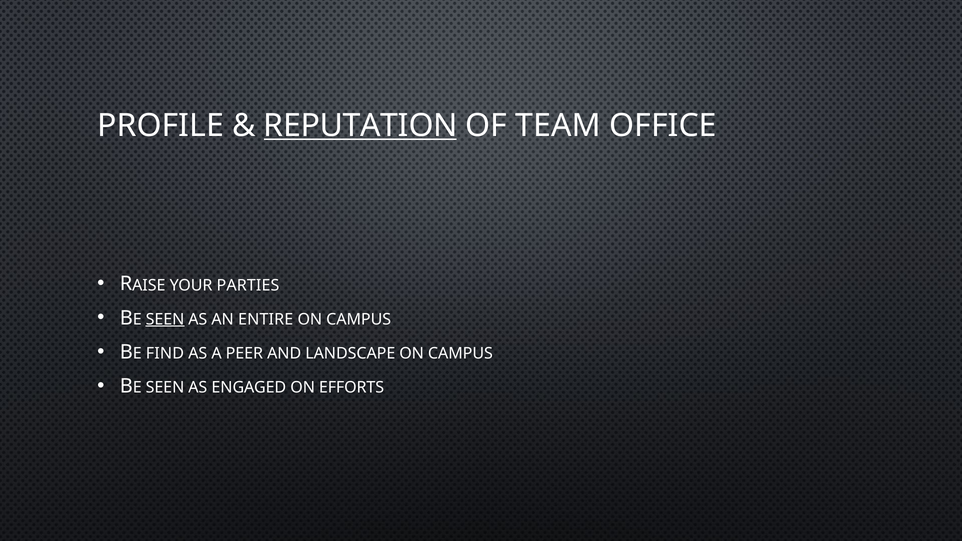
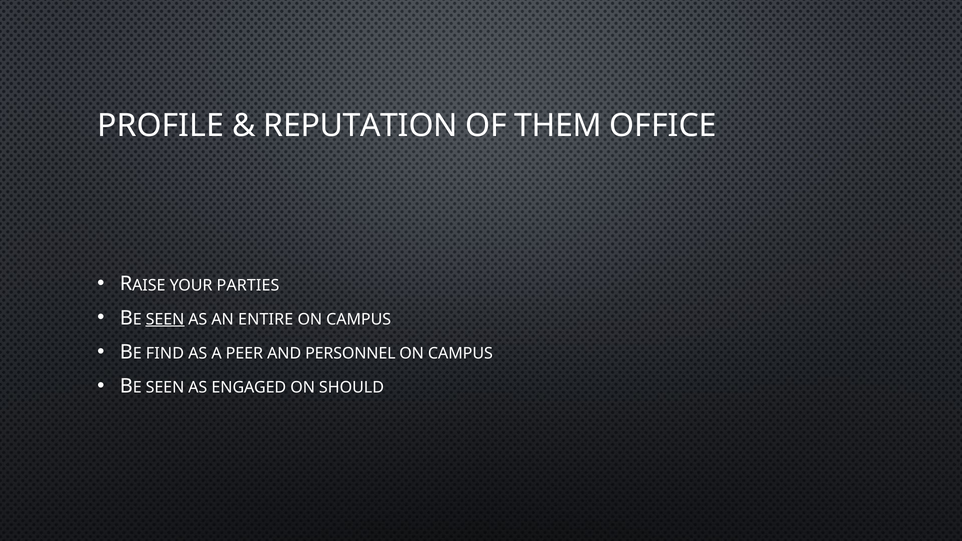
REPUTATION underline: present -> none (361, 125)
TEAM: TEAM -> THEM (558, 125)
LANDSCAPE: LANDSCAPE -> PERSONNEL (350, 353)
EFFORTS: EFFORTS -> SHOULD (351, 388)
